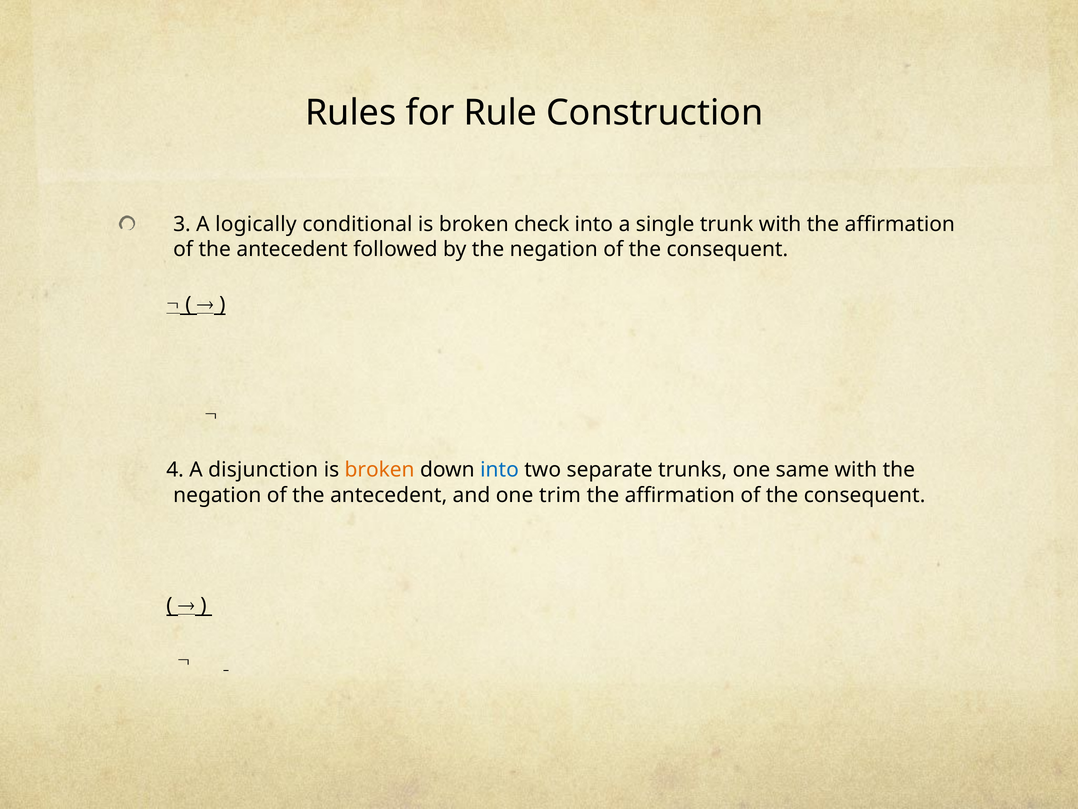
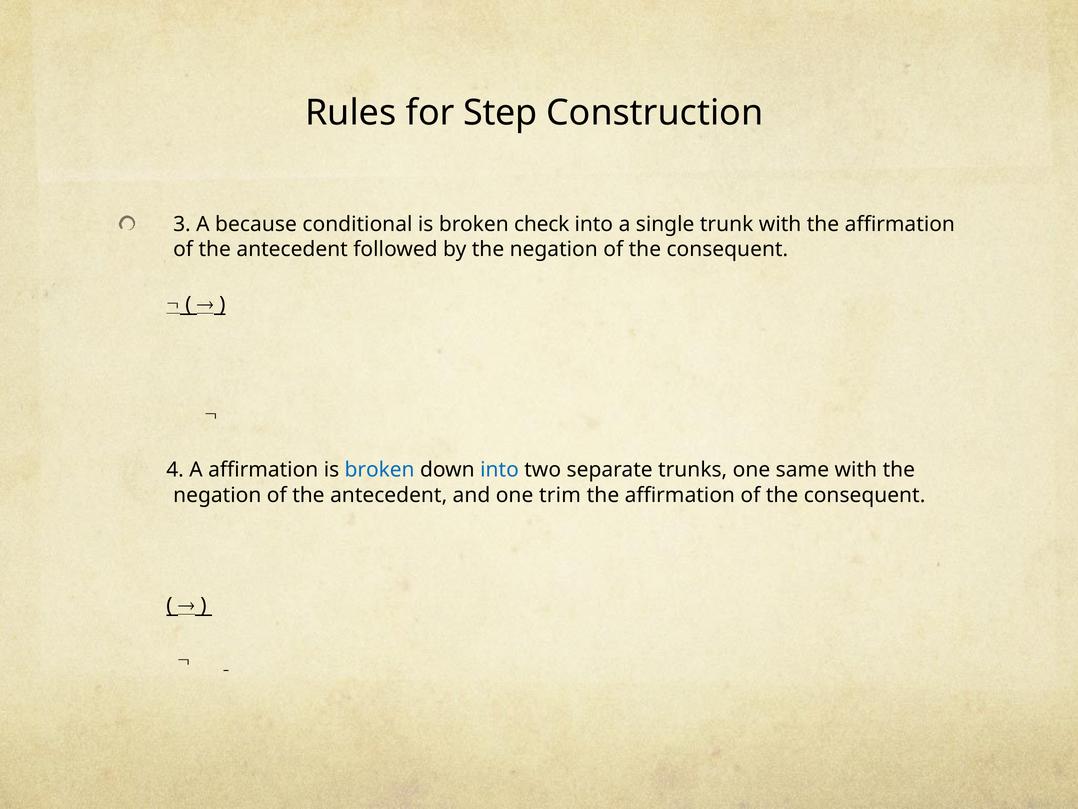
Rule: Rule -> Step (500, 113)
logically: logically -> because (256, 224)
A disjunction: disjunction -> affirmation (263, 470)
broken colour: orange -> blue (380, 470)
